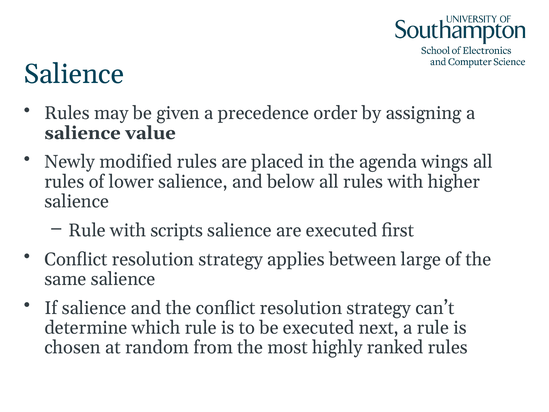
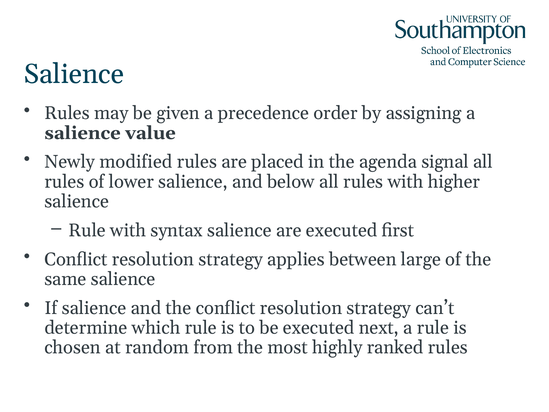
wings: wings -> signal (445, 162)
scripts: scripts -> syntax (177, 230)
